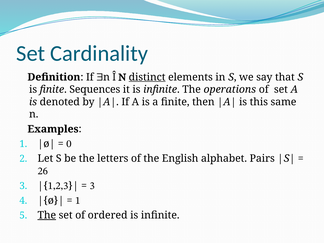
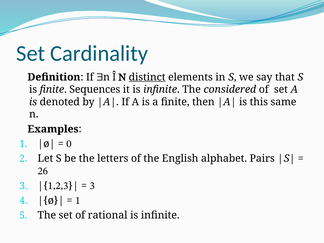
operations: operations -> considered (230, 90)
The underline: present -> none (47, 215)
ordered: ordered -> rational (108, 215)
